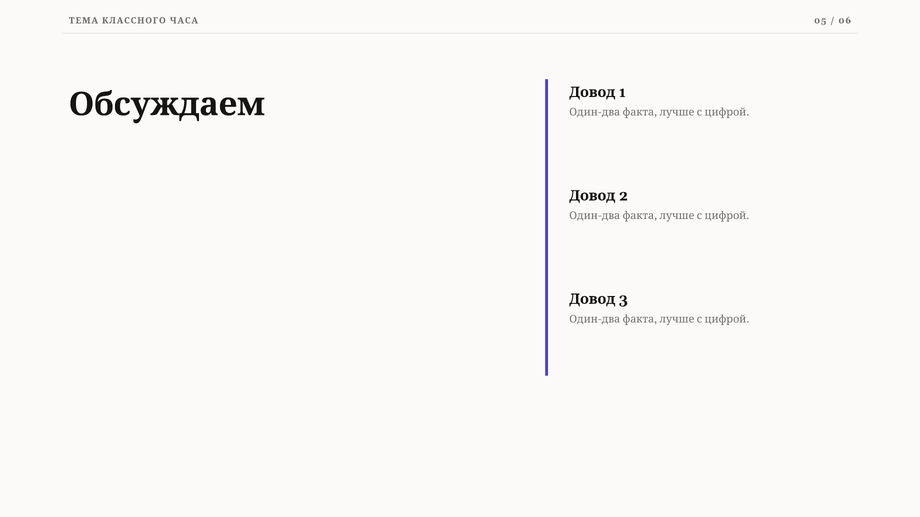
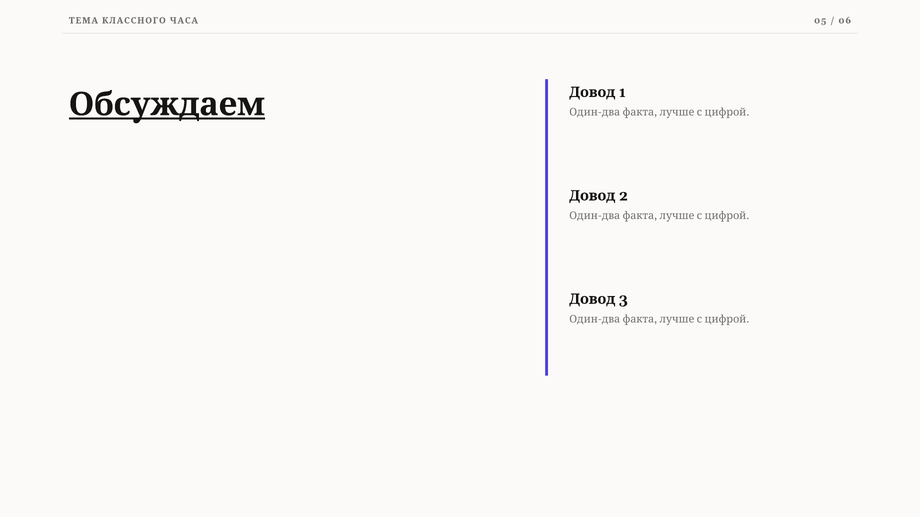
Обсуждаем underline: none -> present (167, 105)
